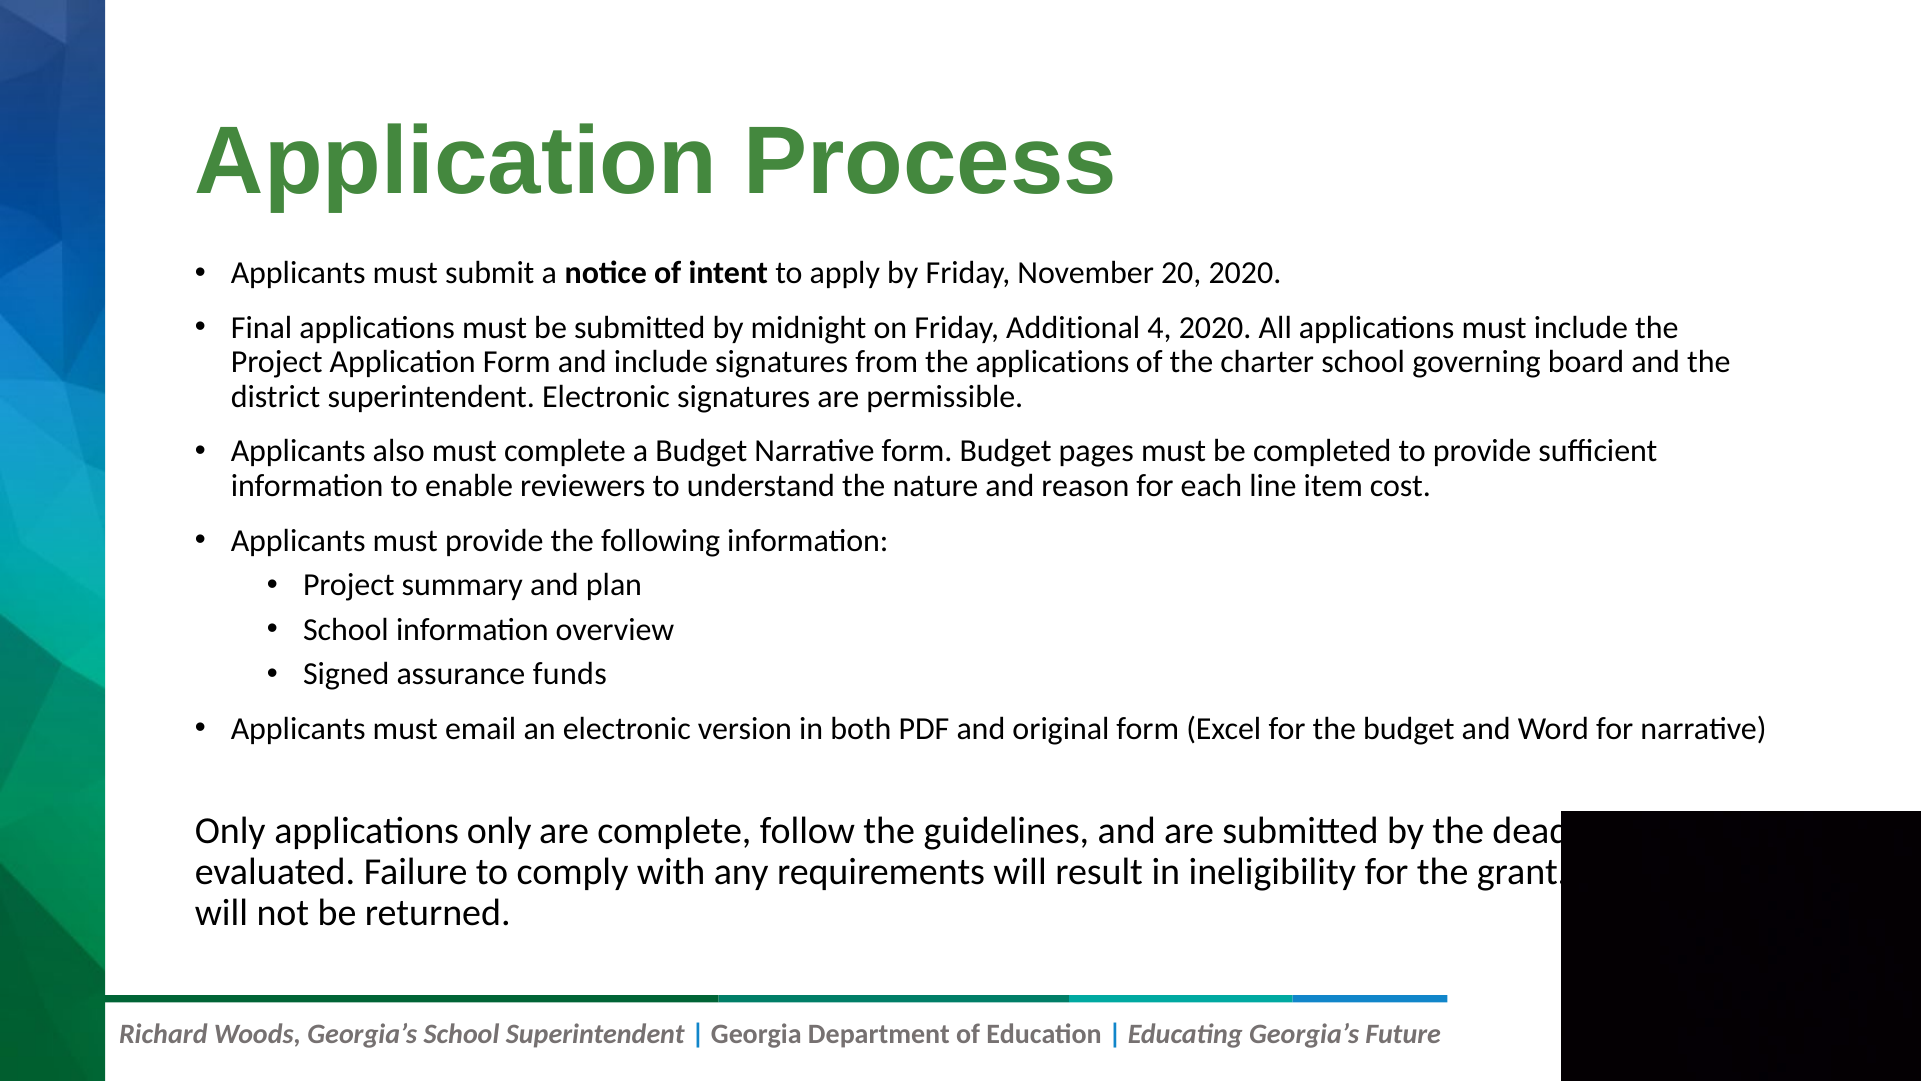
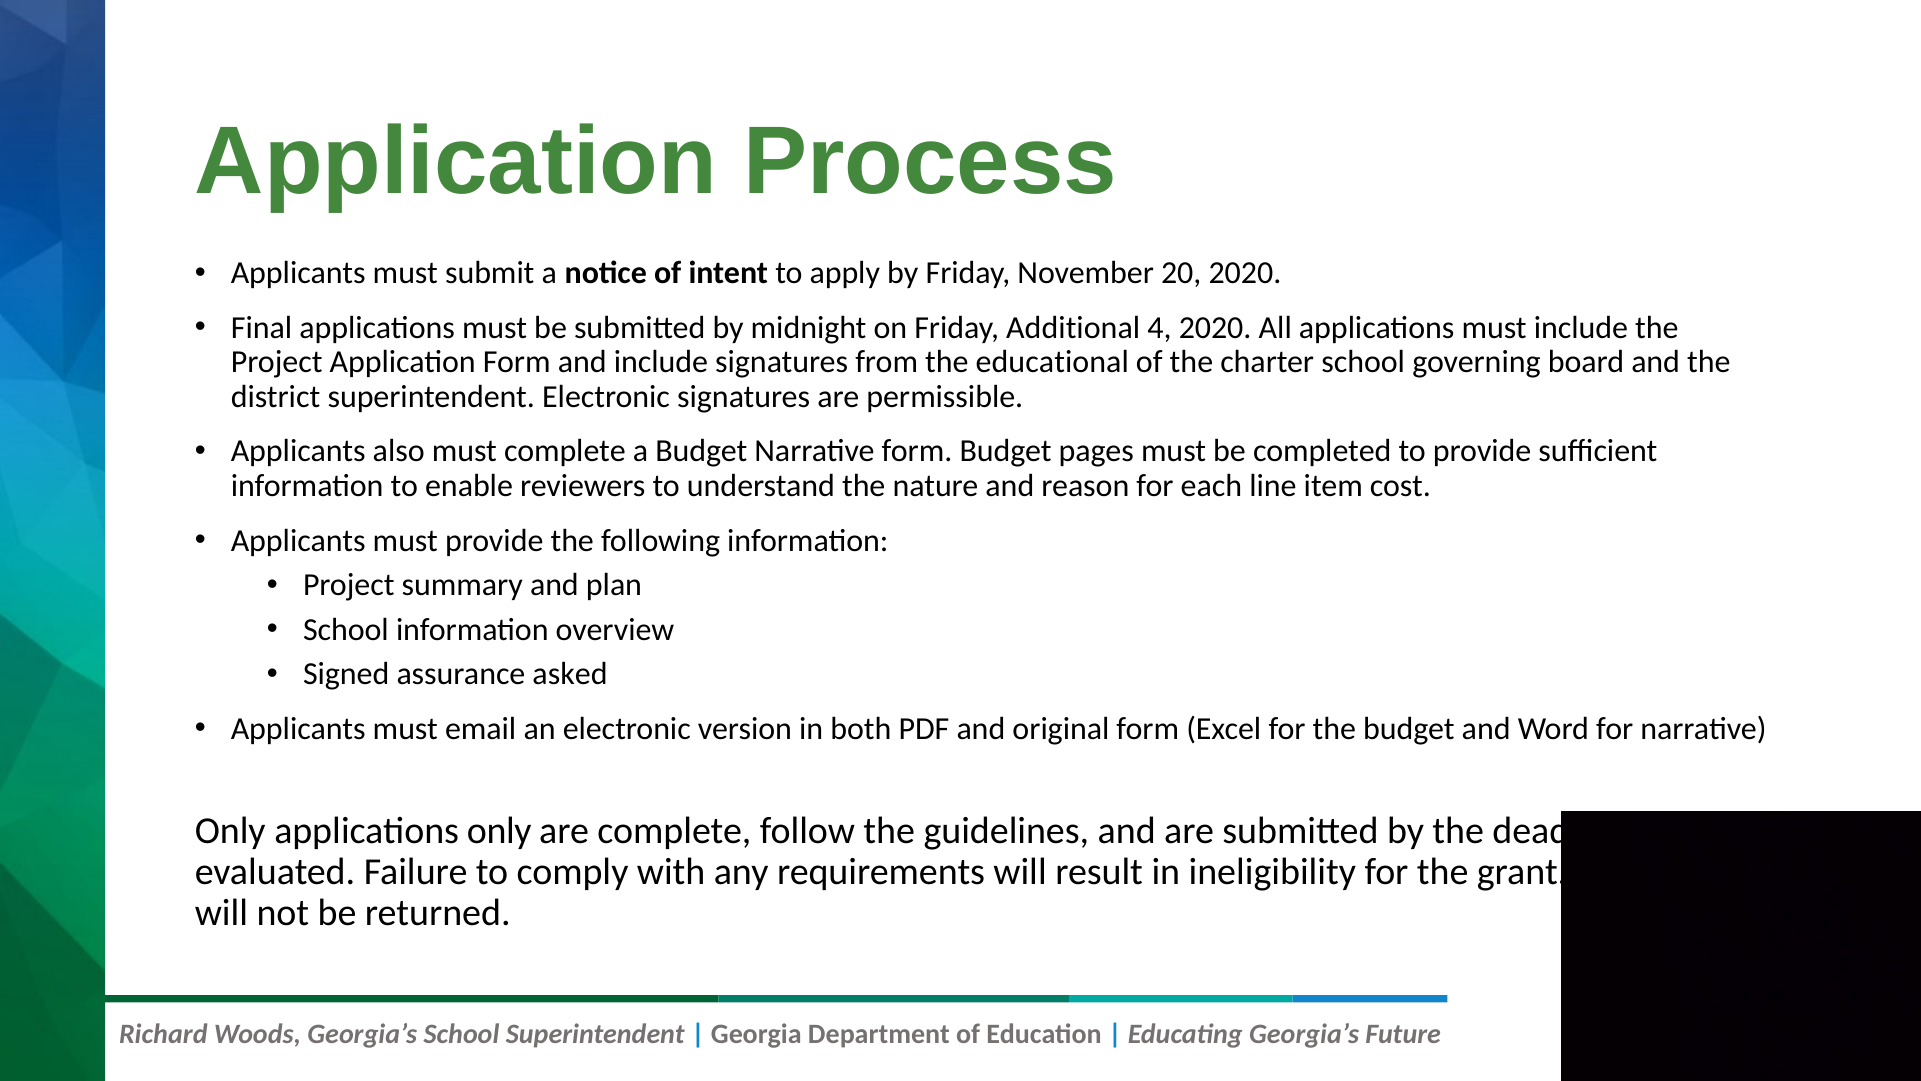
the applications: applications -> educational (1052, 362)
funds: funds -> asked (570, 674)
